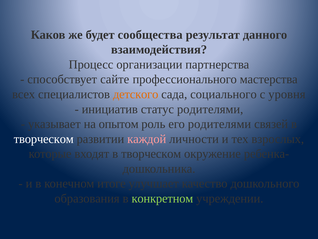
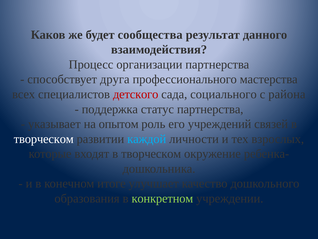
сайте: сайте -> друга (115, 79)
детского colour: orange -> red (136, 94)
уровня: уровня -> района (287, 94)
инициатив: инициатив -> поддержка (110, 109)
статус родителями: родителями -> партнерства (210, 109)
его родителями: родителями -> учреждений (220, 124)
каждой colour: pink -> light blue (147, 139)
